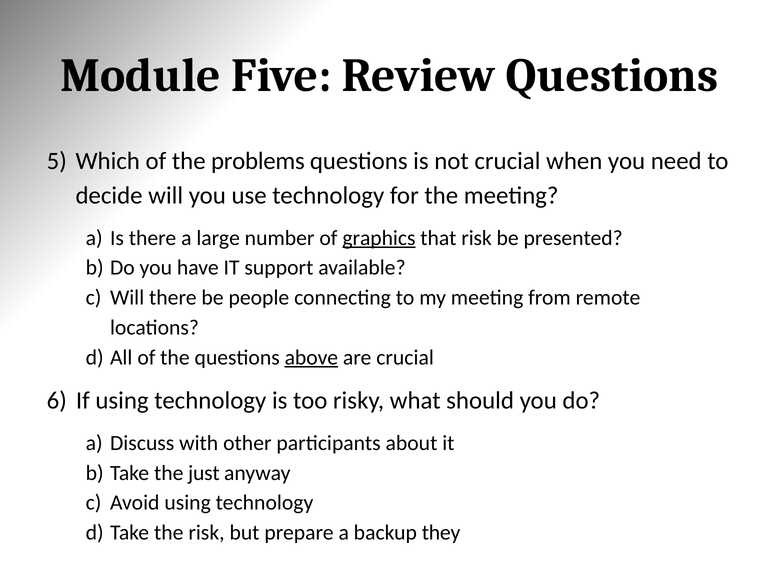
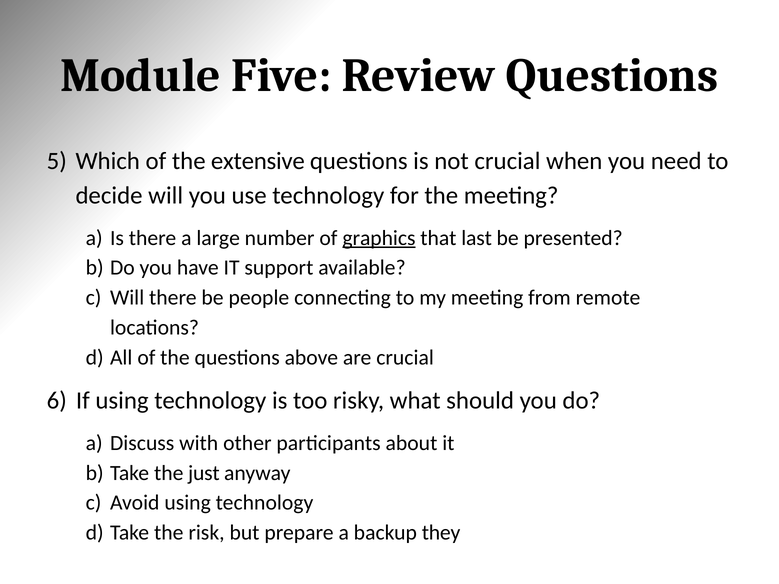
problems: problems -> extensive (258, 161)
that risk: risk -> last (477, 238)
above underline: present -> none (311, 358)
